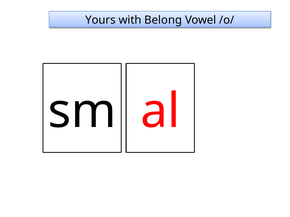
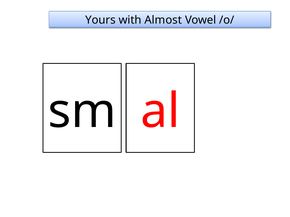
Belong: Belong -> Almost (163, 20)
